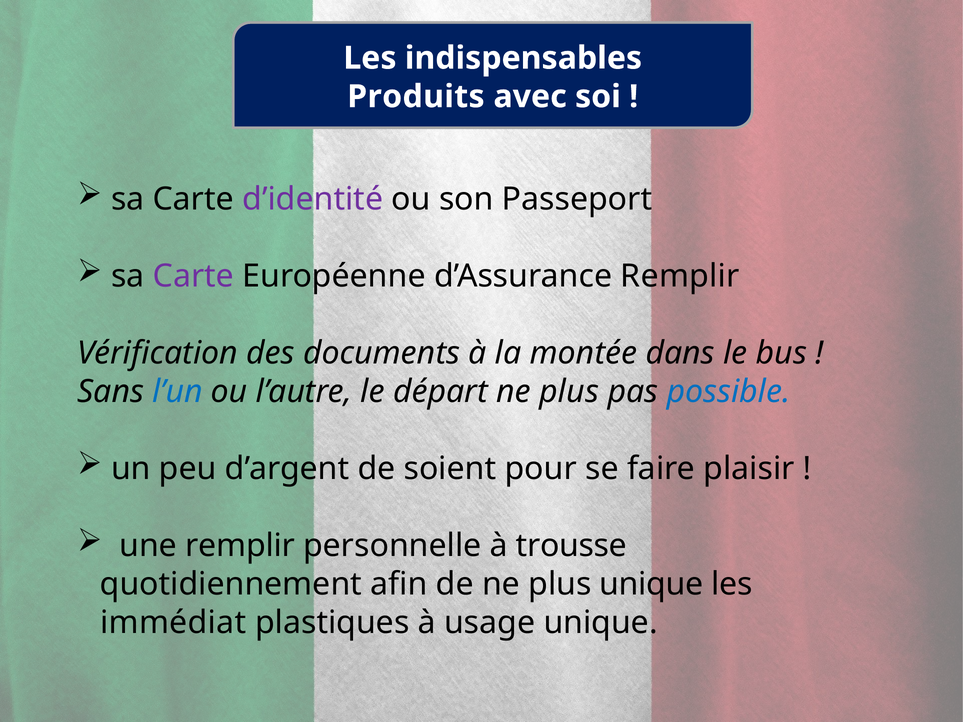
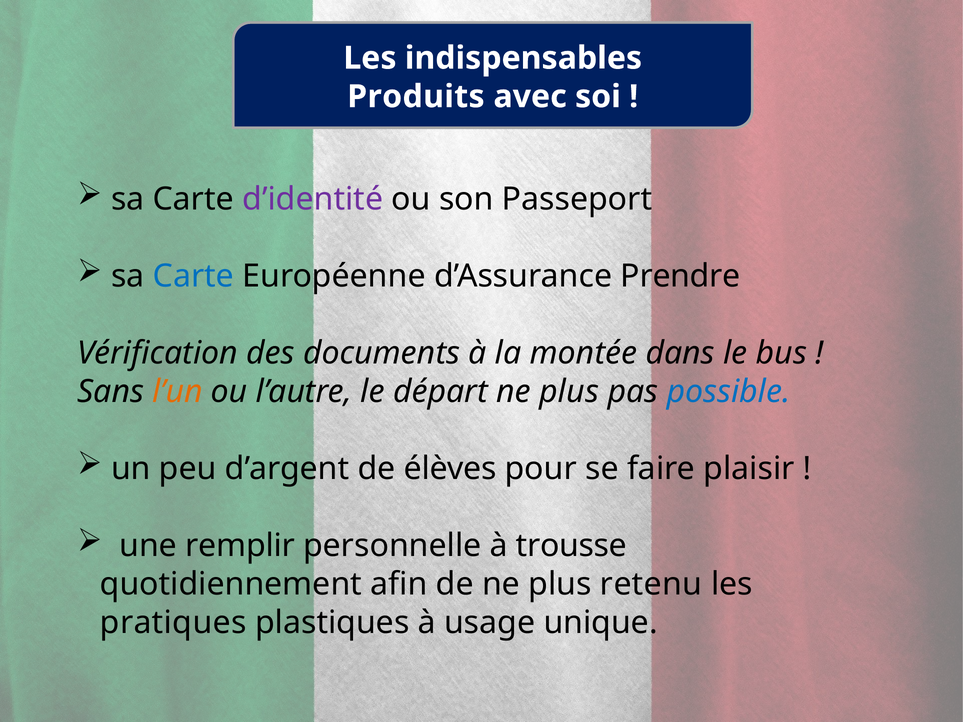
Carte colour: purple -> blue (193, 276)
d’Assurance Remplir: Remplir -> Prendre (680, 276)
l’un colour: blue -> orange (177, 392)
soient: soient -> élèves (450, 469)
plus unique: unique -> retenu (651, 584)
immédiat: immédiat -> pratiques (173, 623)
